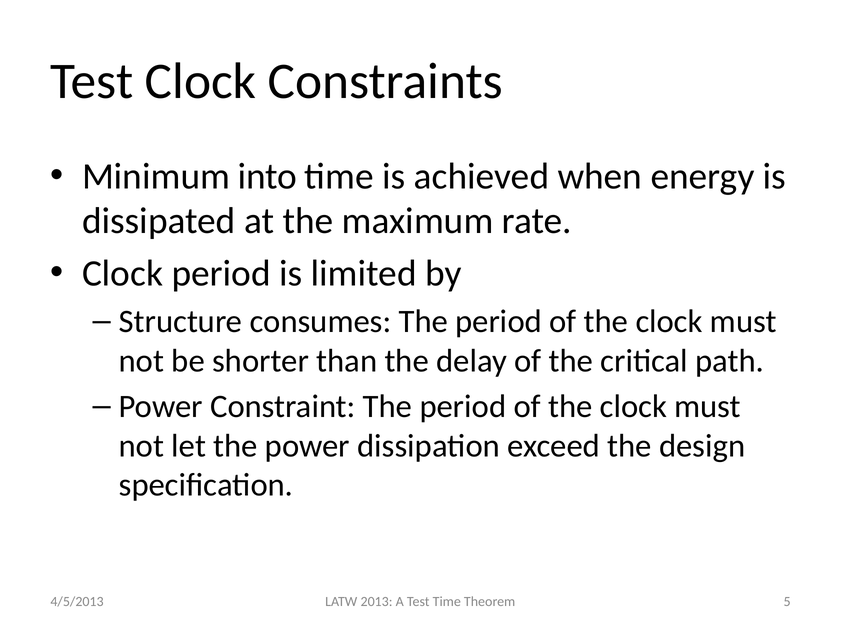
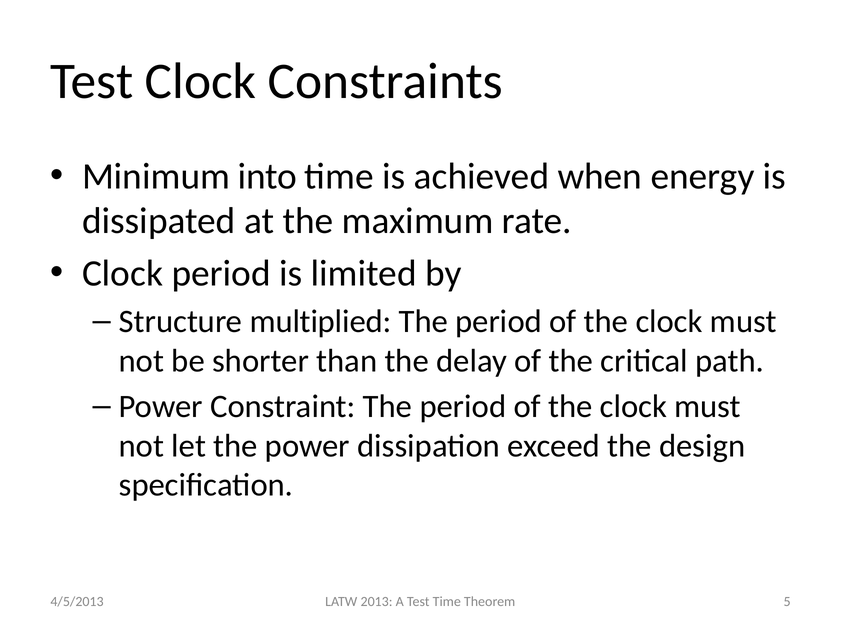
consumes: consumes -> multiplied (321, 322)
